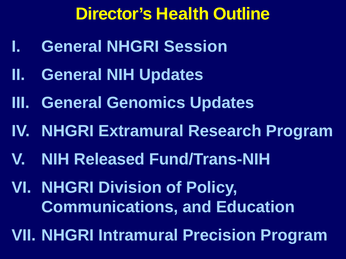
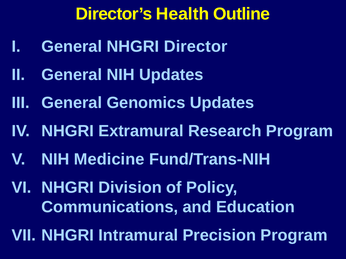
Session: Session -> Director (196, 47)
Released: Released -> Medicine (109, 160)
